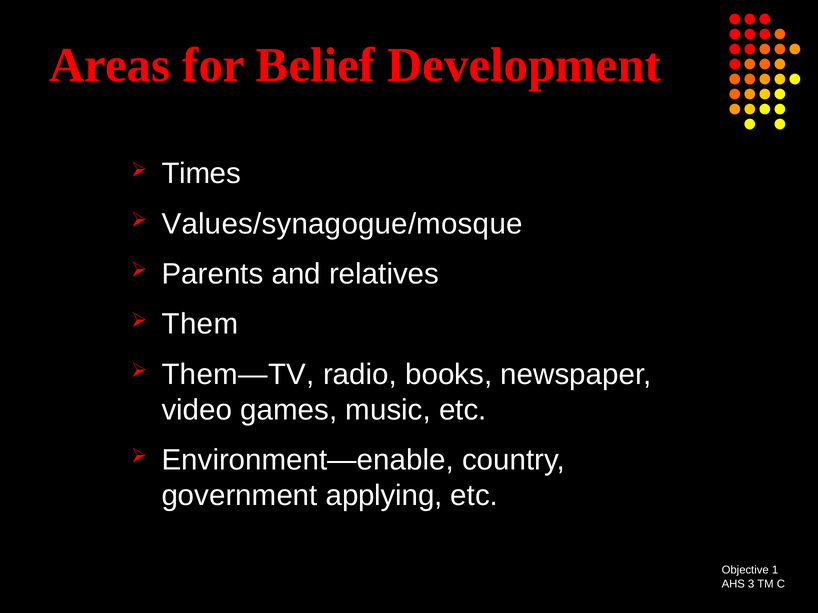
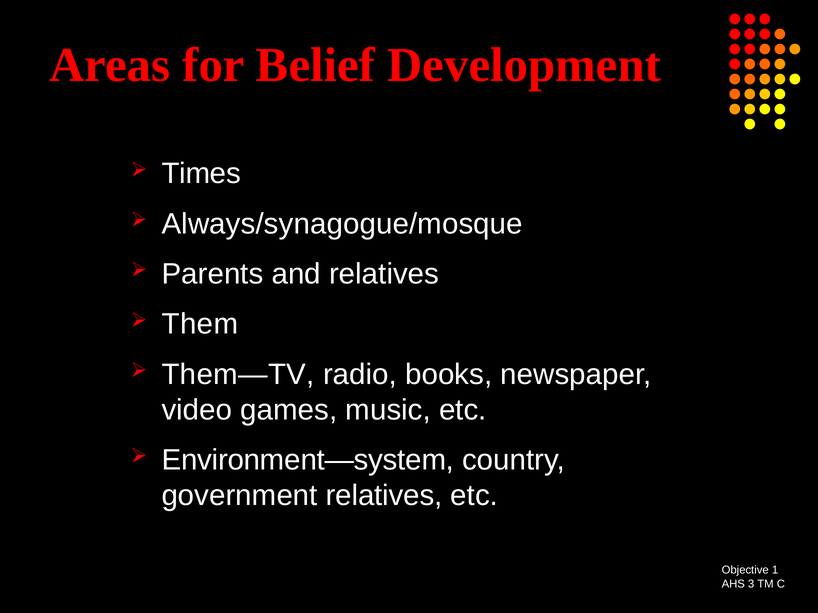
Values/synagogue/mosque: Values/synagogue/mosque -> Always/synagogue/mosque (342, 224)
Environment—enable: Environment—enable -> Environment—system (308, 460)
government applying: applying -> relatives (384, 496)
